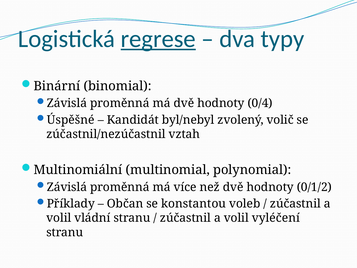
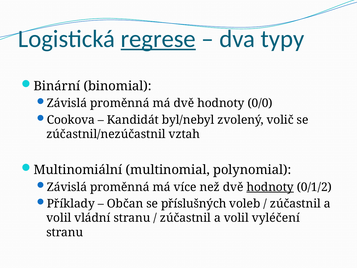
0/4: 0/4 -> 0/0 (260, 103)
Úspěšné: Úspěšné -> Cookova (71, 120)
hodnoty underline: none -> present (270, 187)
konstantou: konstantou -> příslušných (194, 204)
